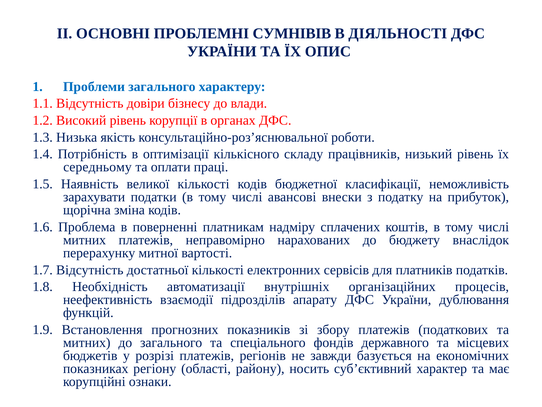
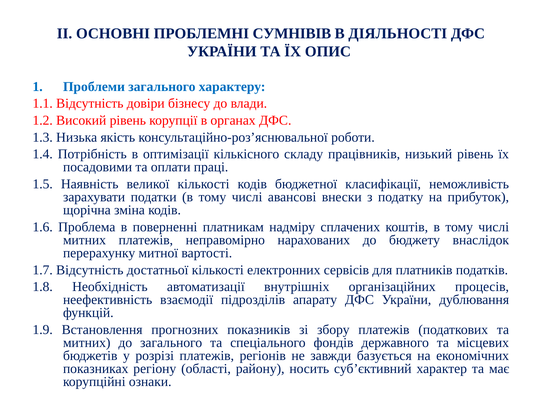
середньому: середньому -> посадовими (98, 167)
